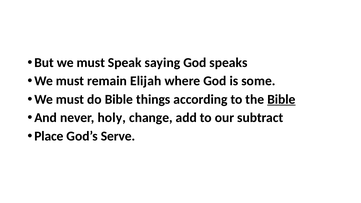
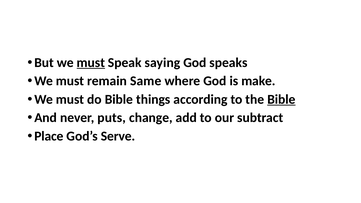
must underline: none -> present (91, 63)
Elijah: Elijah -> Same (146, 81)
some: some -> make (258, 81)
holy: holy -> puts (112, 118)
